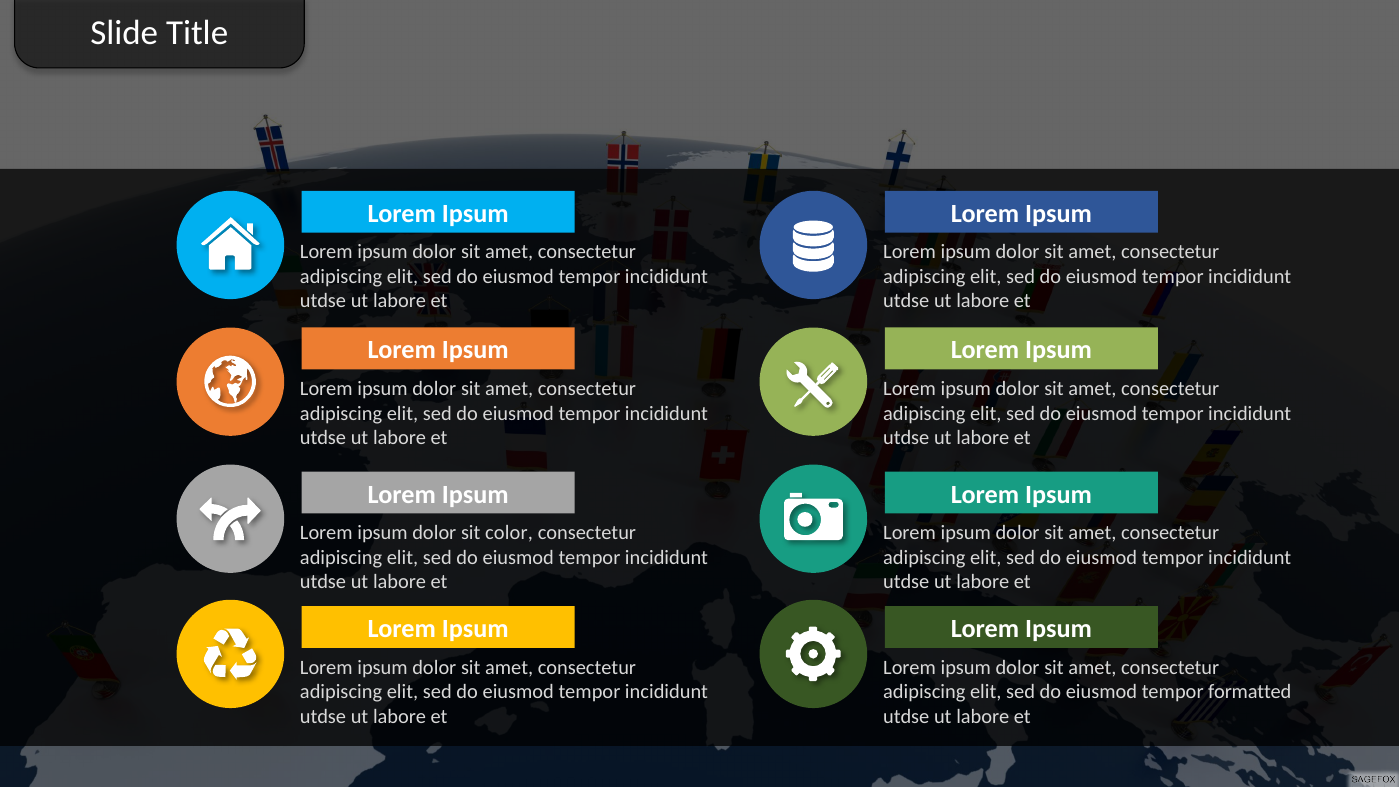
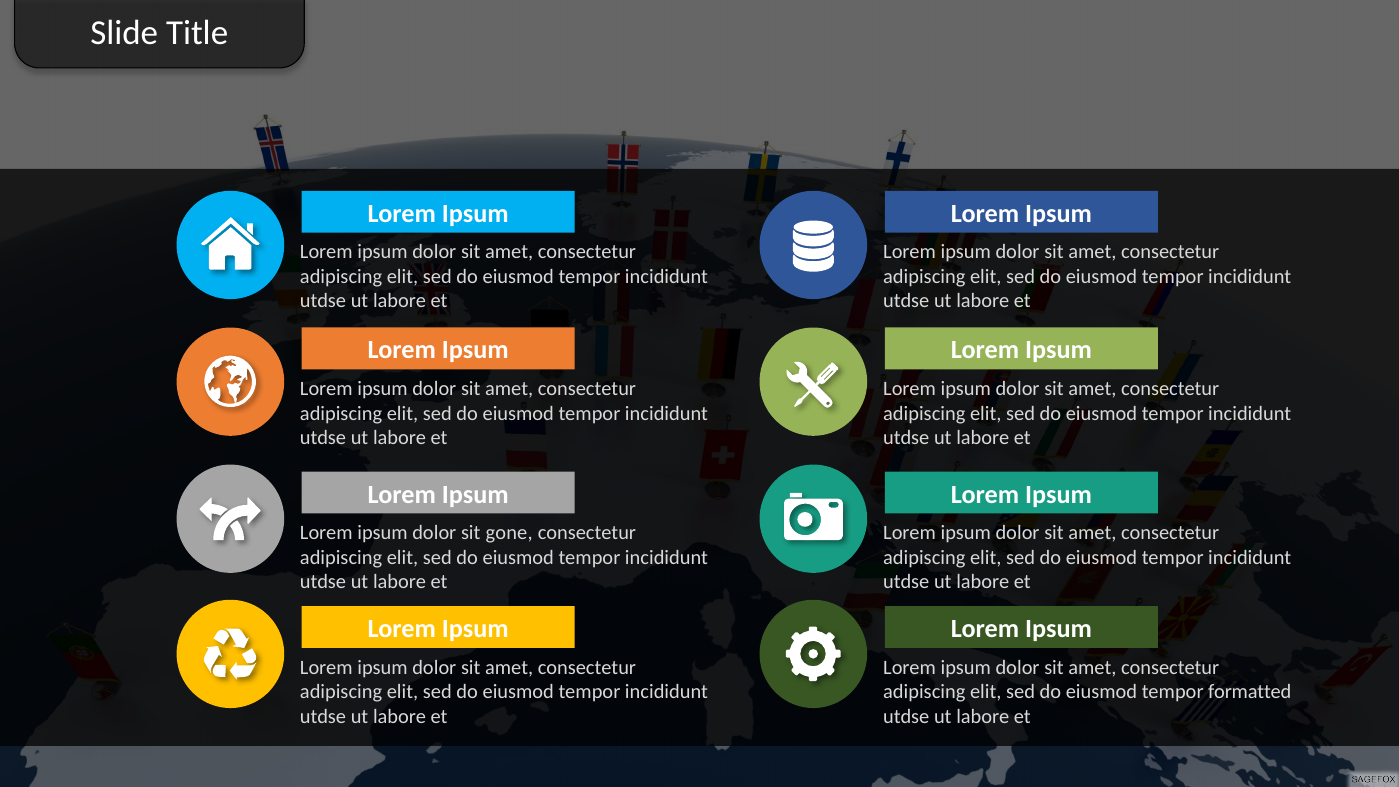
color: color -> gone (509, 533)
